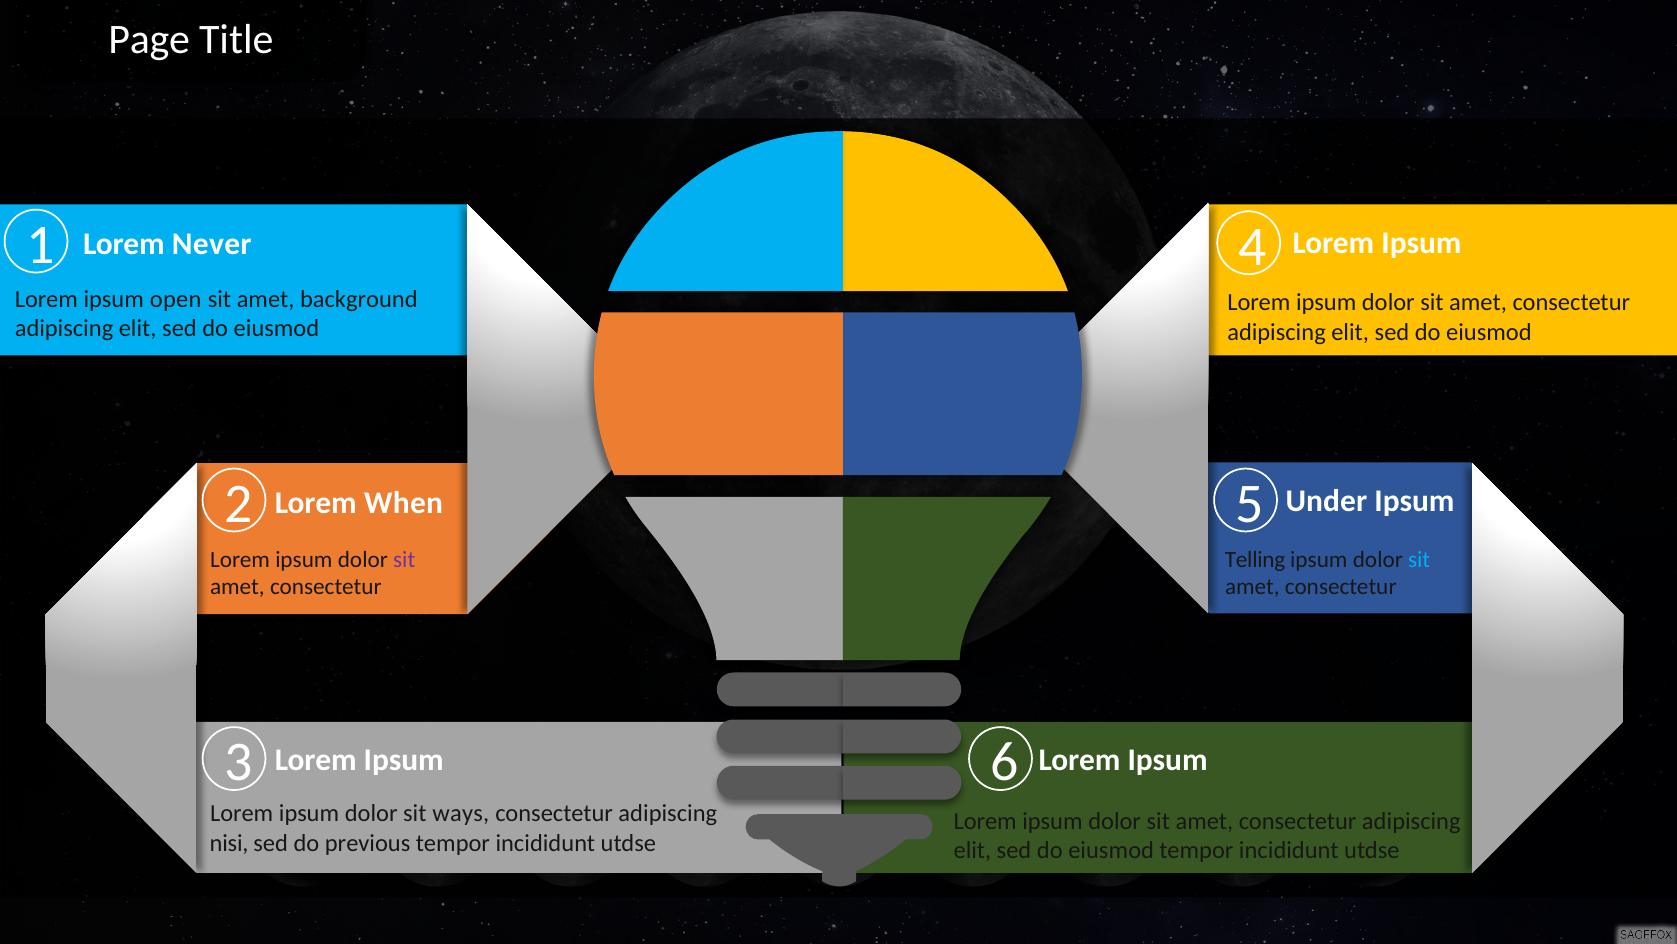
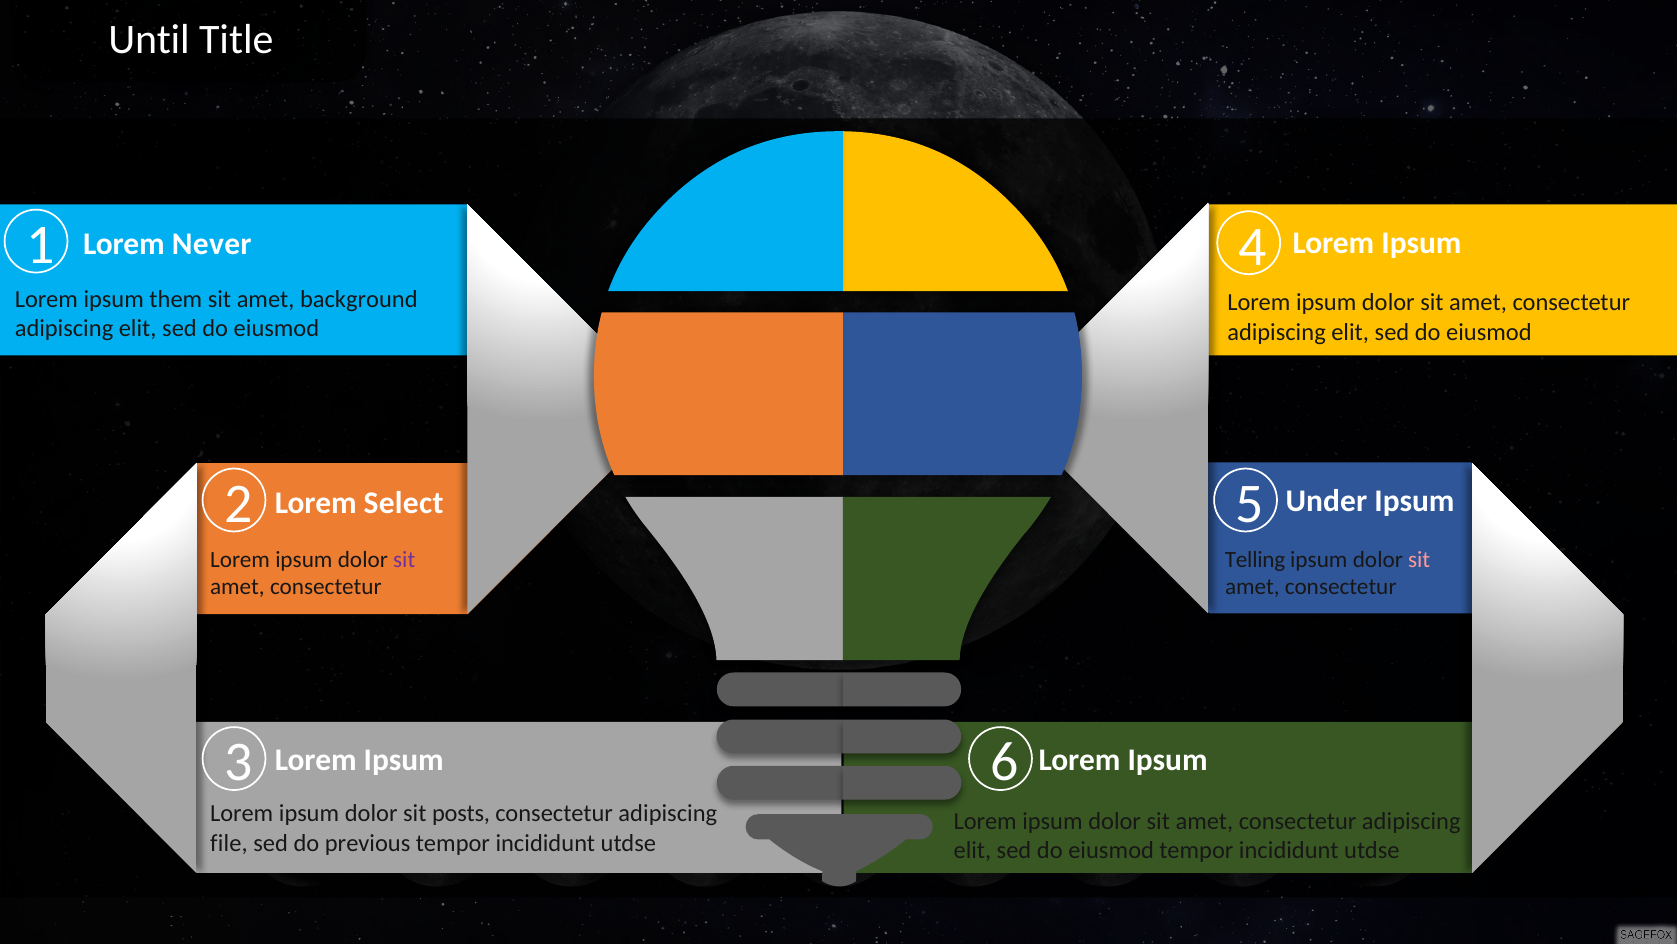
Page: Page -> Until (149, 40)
open: open -> them (176, 299)
When: When -> Select (404, 503)
sit colour: light blue -> pink (1419, 559)
ways: ways -> posts (461, 813)
nisi: nisi -> file (229, 843)
